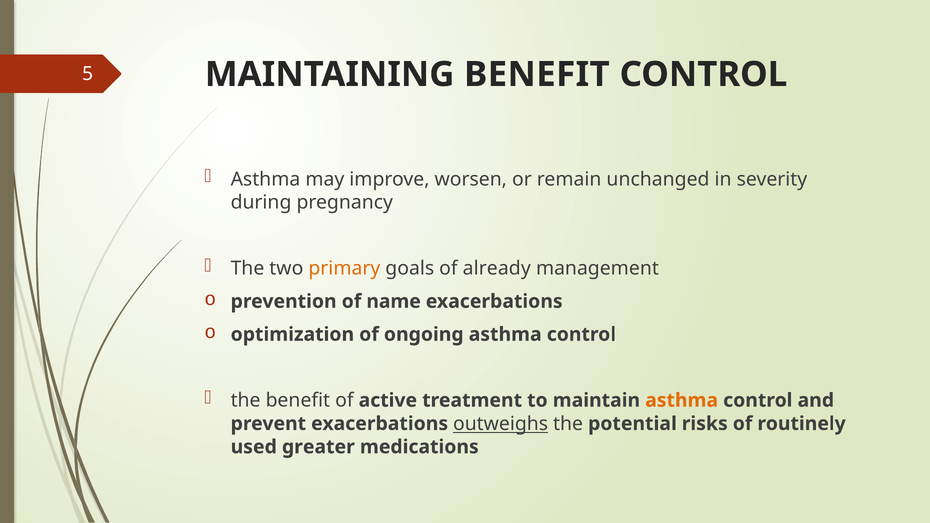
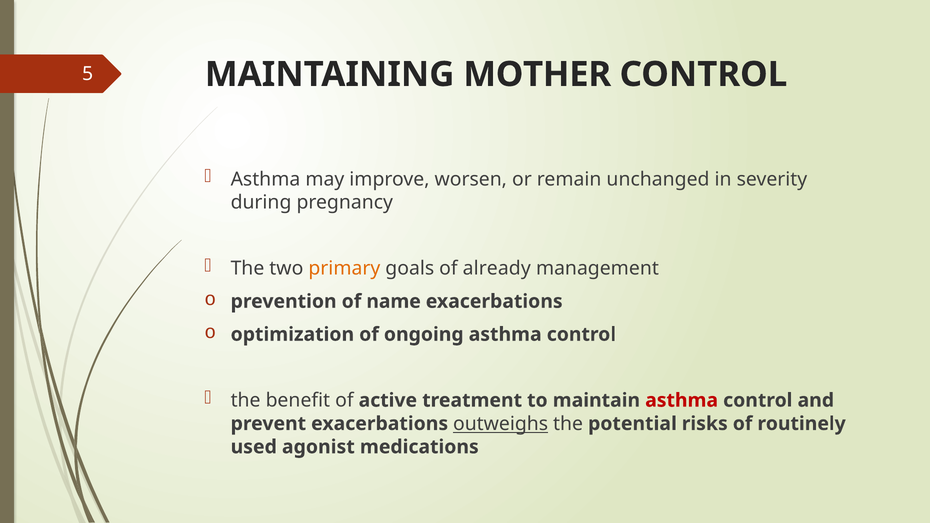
MAINTAINING BENEFIT: BENEFIT -> MOTHER (537, 74)
asthma colour: orange -> red (682, 400)
greater: greater -> agonist (318, 447)
